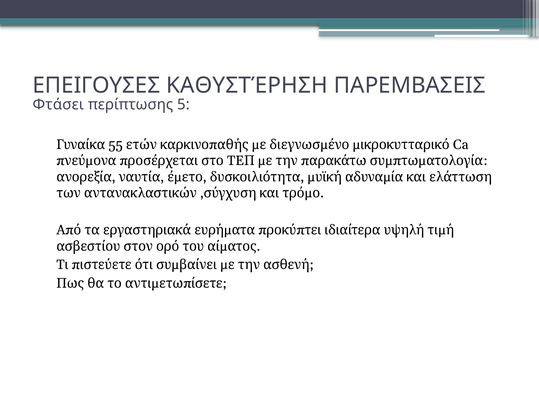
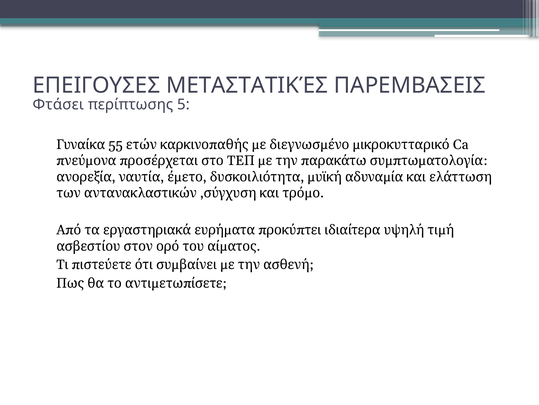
ΚΑΘΥΣΤΈΡΗΣΗ: ΚΑΘΥΣΤΈΡΗΣΗ -> ΜΕΤΑΣΤΑΤΙΚΈΣ (247, 85)
